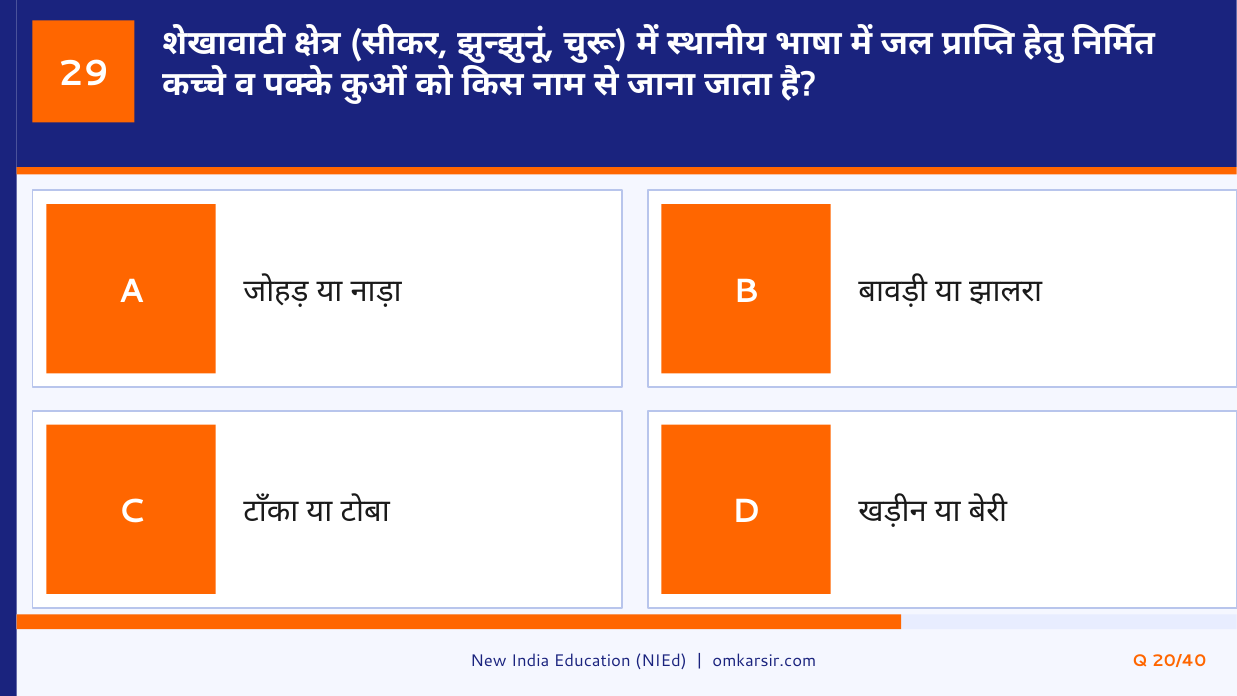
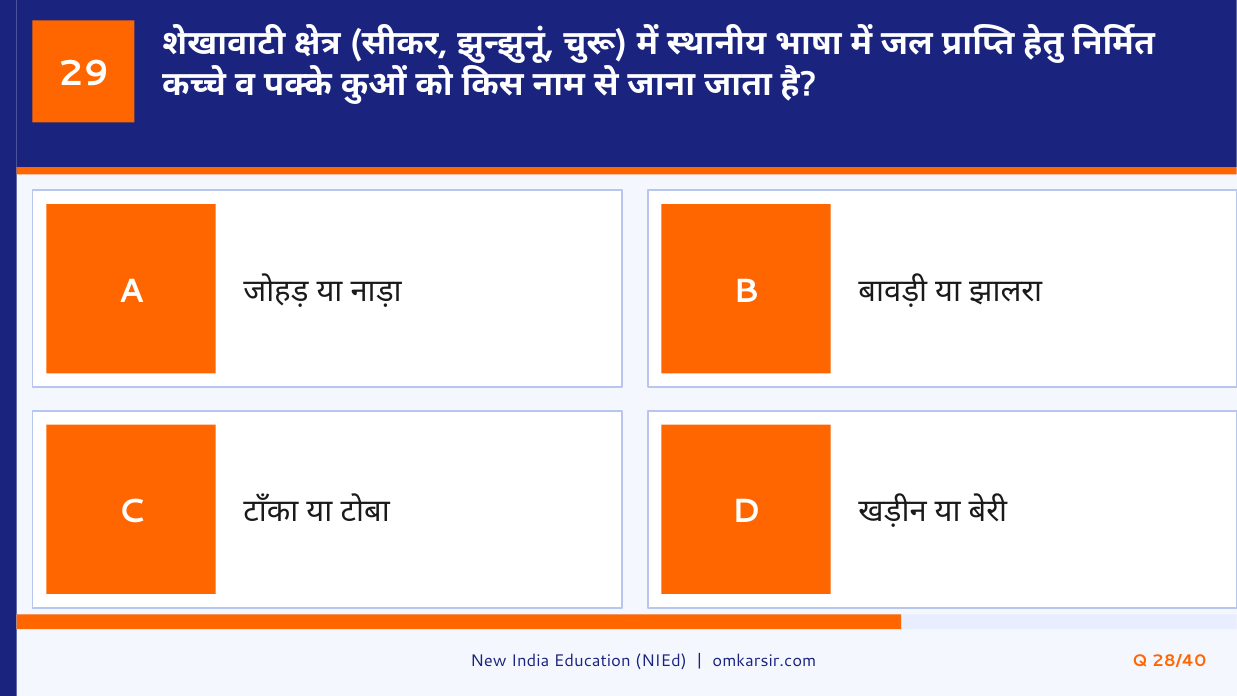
20/40: 20/40 -> 28/40 (1179, 661)
